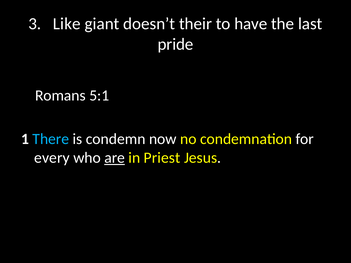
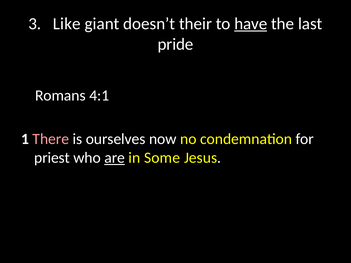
have underline: none -> present (251, 24)
5:1: 5:1 -> 4:1 (99, 95)
There colour: light blue -> pink (51, 139)
condemn: condemn -> ourselves (116, 139)
every: every -> priest (52, 158)
Priest: Priest -> Some (162, 158)
